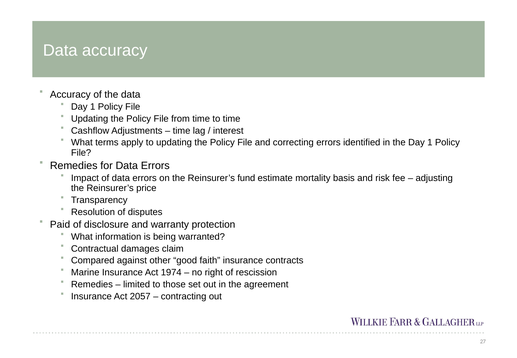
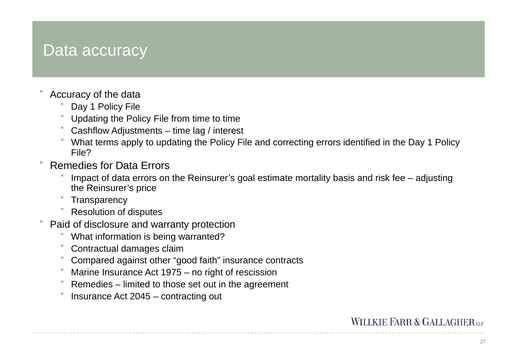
fund: fund -> goal (246, 178)
1974: 1974 -> 1975 (171, 272)
2057: 2057 -> 2045 (140, 296)
